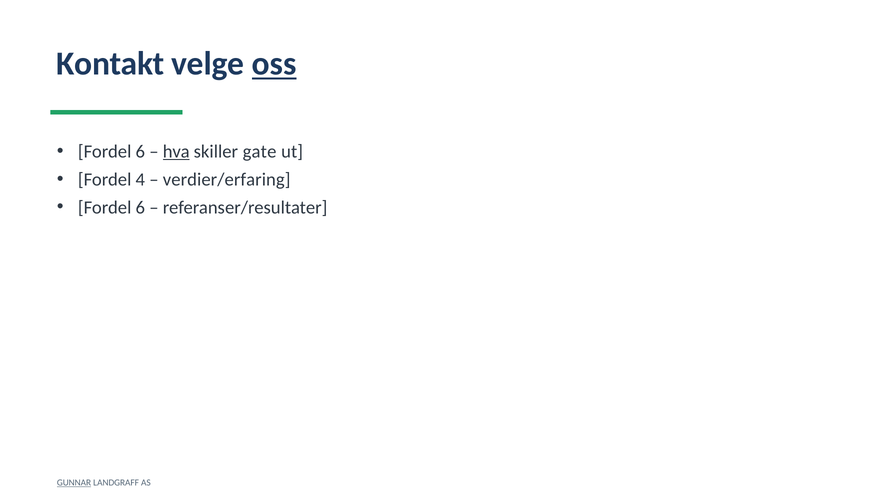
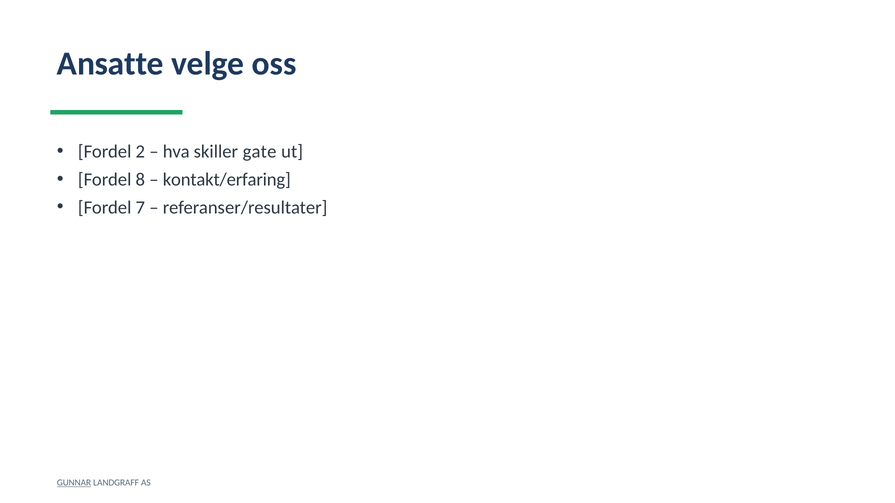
Kontakt: Kontakt -> Ansatte (110, 64)
oss underline: present -> none (274, 64)
6: 6 -> 2 (140, 152)
hva underline: present -> none (176, 152)
4: 4 -> 8 (140, 180)
verdier/erfaring: verdier/erfaring -> kontakt/erfaring (227, 180)
6: 6 -> 7 (140, 208)
